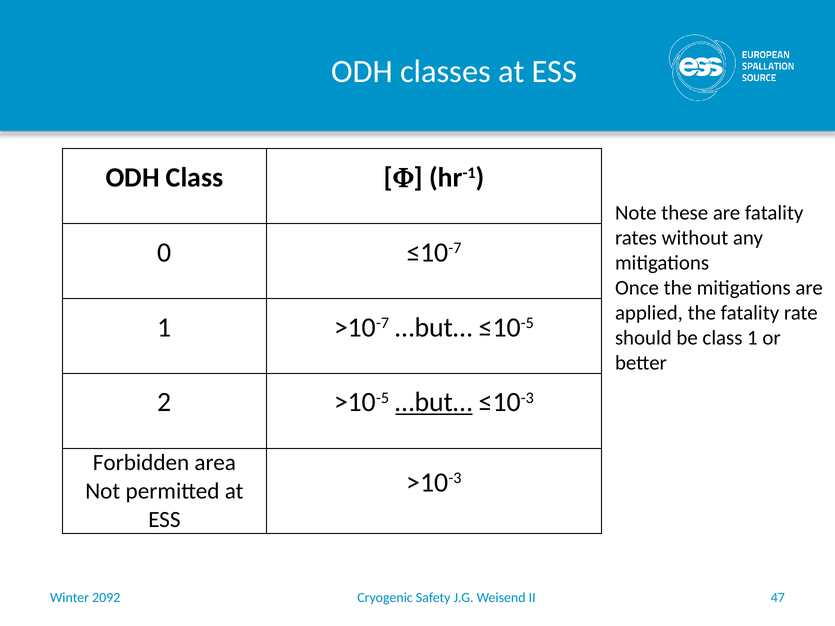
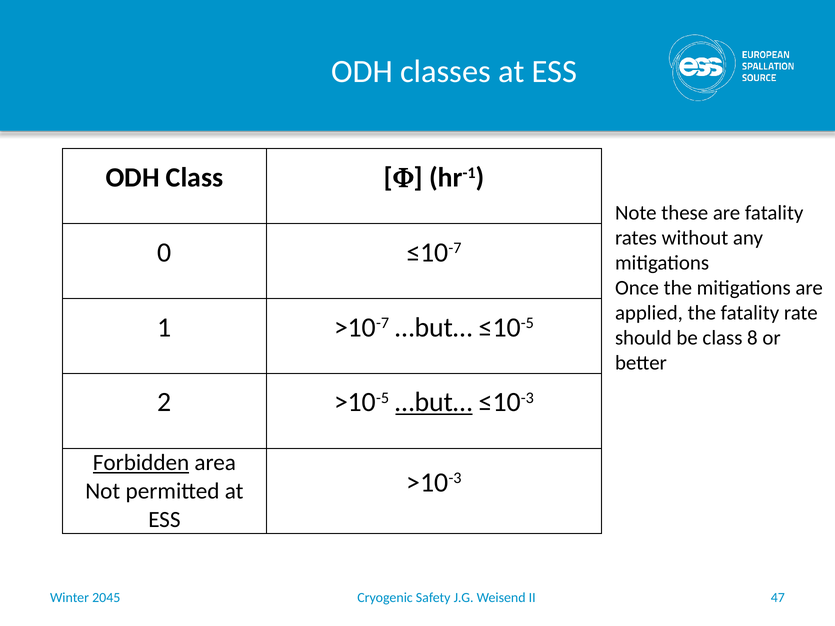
class 1: 1 -> 8 (752, 338)
Forbidden underline: none -> present (141, 463)
2092: 2092 -> 2045 (106, 598)
